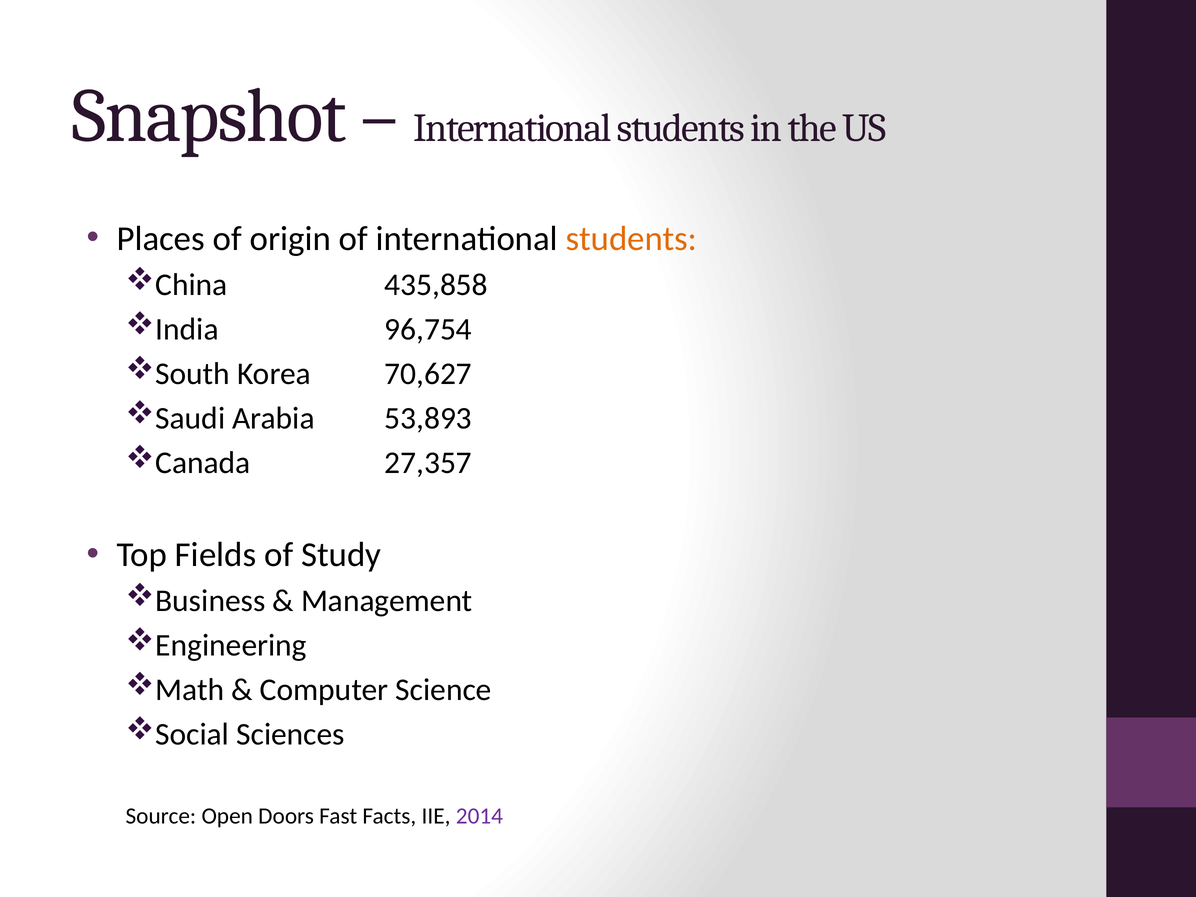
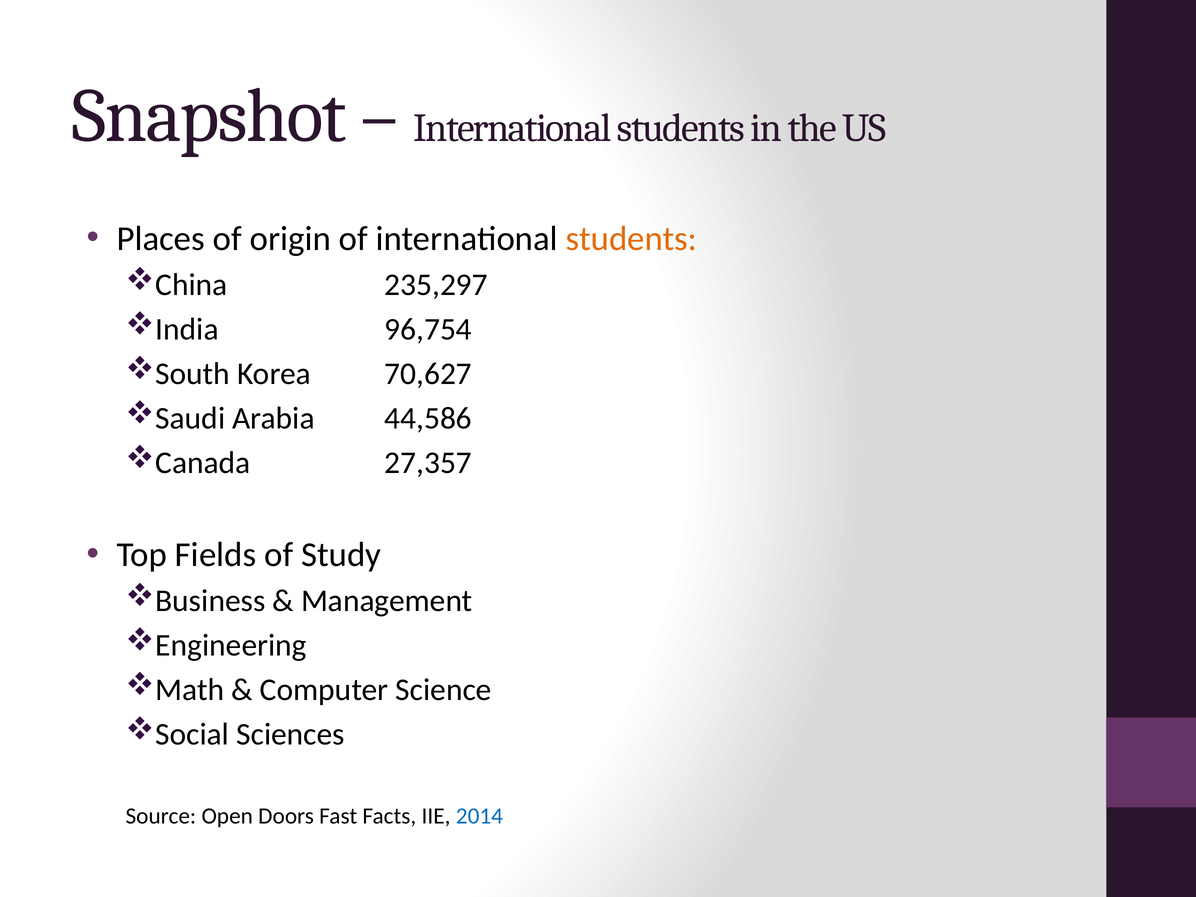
435,858: 435,858 -> 235,297 (436, 285)
53,893: 53,893 -> 44,586 (428, 418)
2014 colour: purple -> blue (479, 816)
